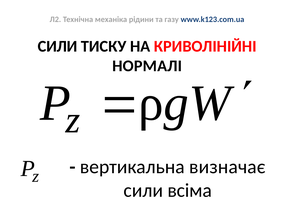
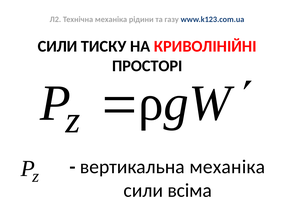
НОРМАЛІ: НОРМАЛІ -> ПРОСТОРІ (147, 66)
вертикальна визначає: визначає -> механіка (227, 166)
